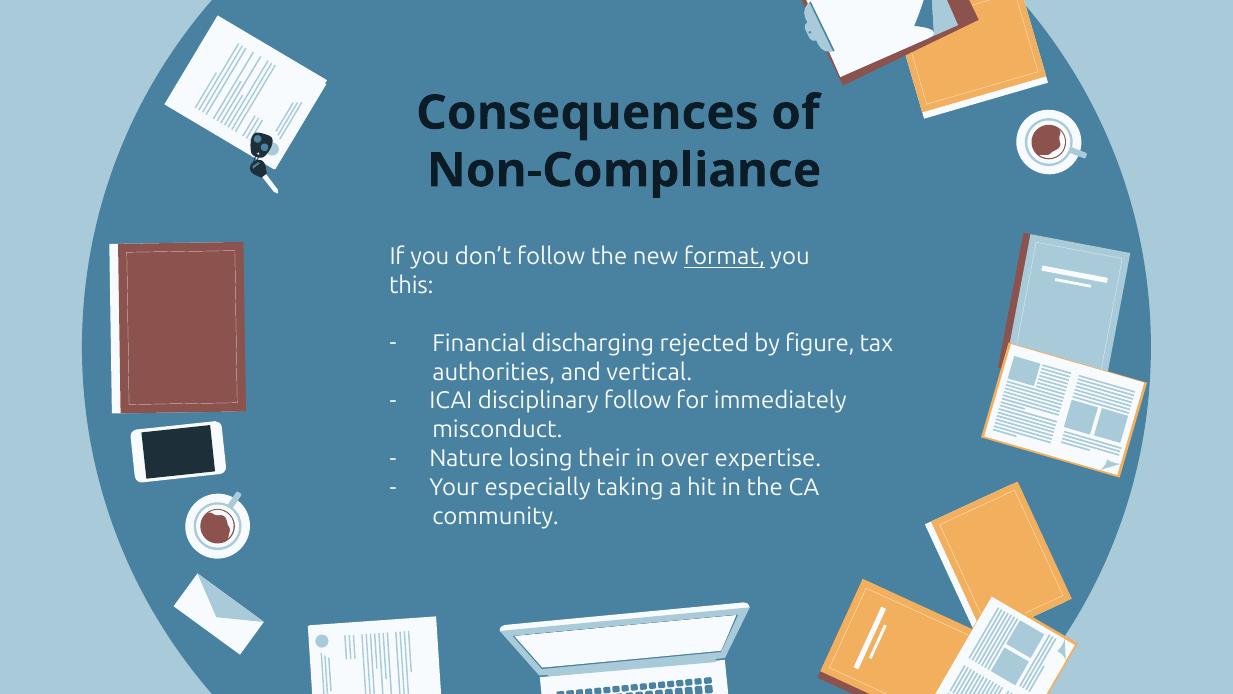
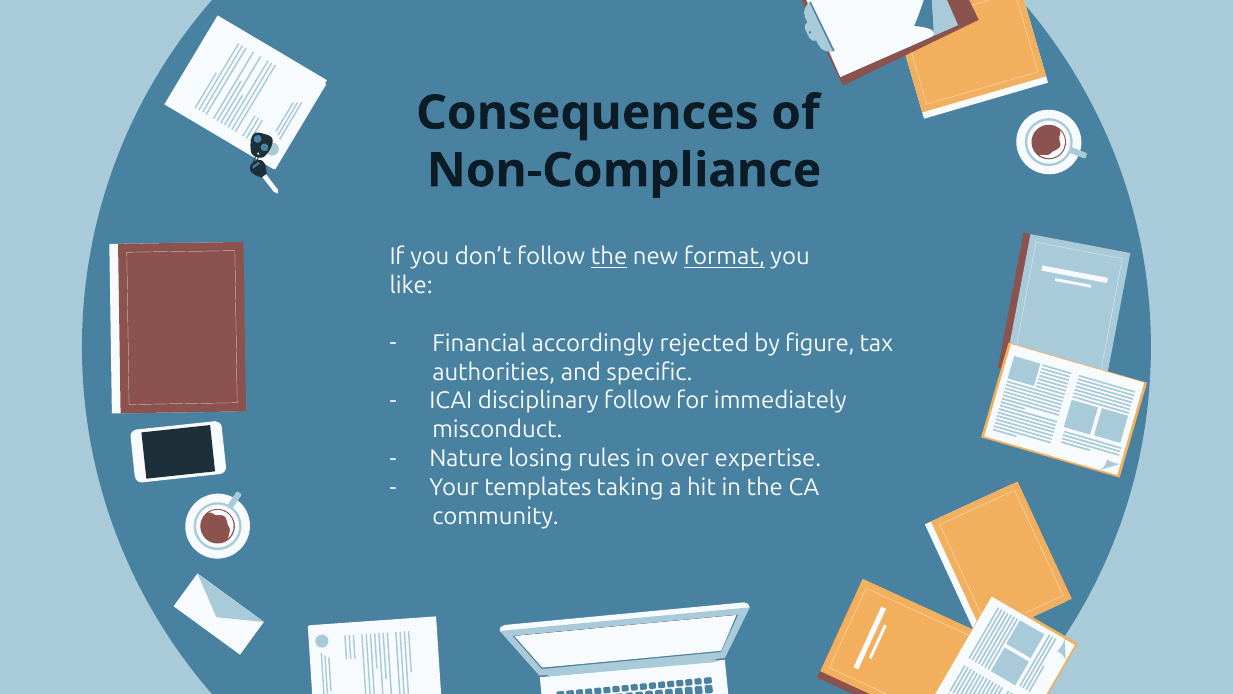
the underline: none -> present (609, 257)
this: this -> like (411, 286)
discharging: discharging -> accordingly (593, 343)
vertical: vertical -> specific (649, 372)
their: their -> rules (604, 458)
especially: especially -> templates (538, 487)
